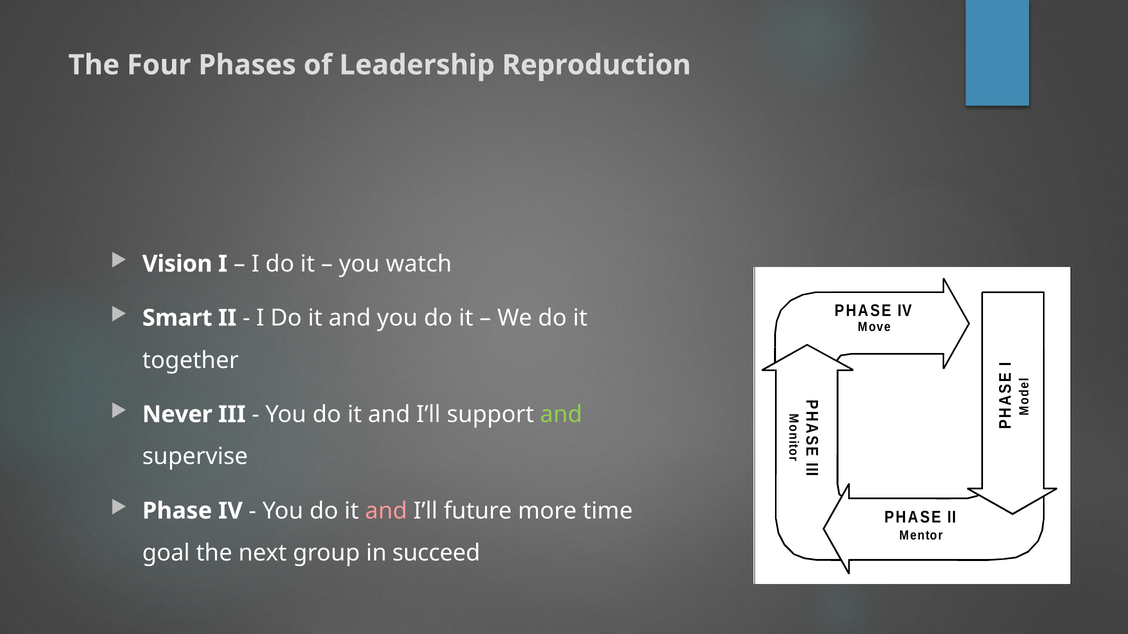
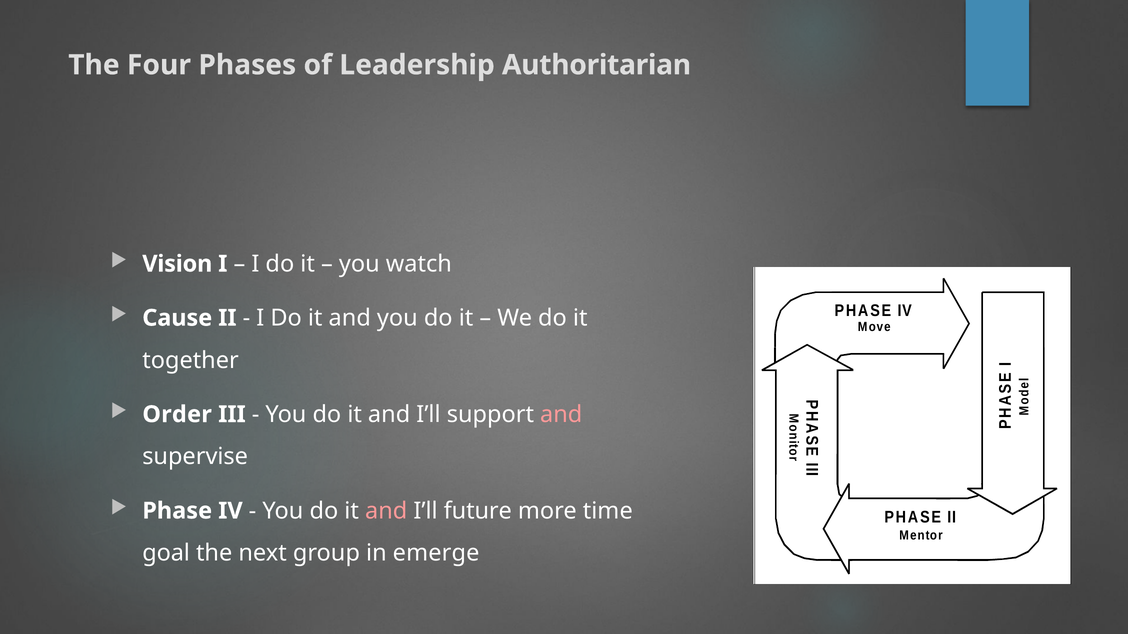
Reproduction: Reproduction -> Authoritarian (597, 65)
Smart: Smart -> Cause (177, 318)
Never: Never -> Order (177, 415)
and colour: light green -> pink (561, 415)
succeed: succeed -> emerge (436, 554)
